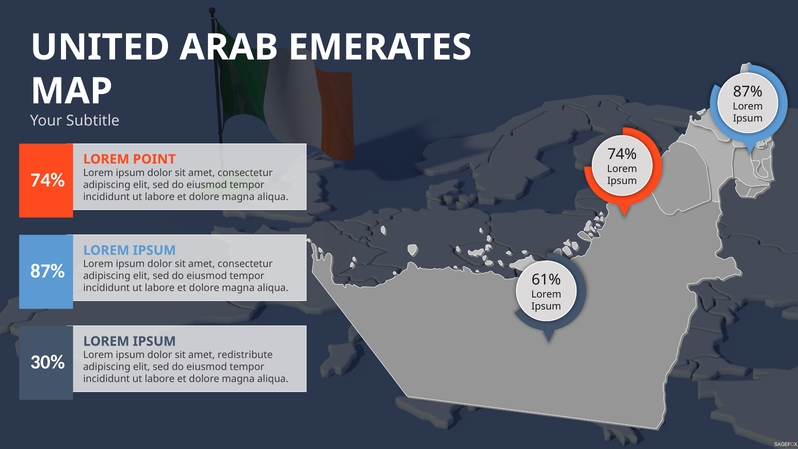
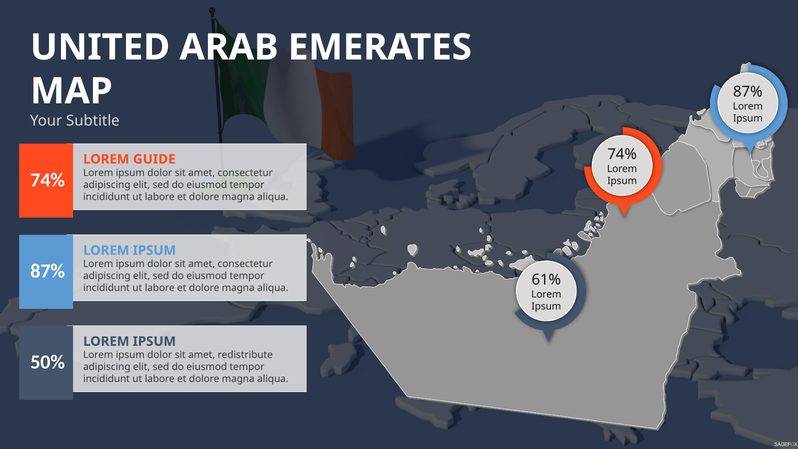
POINT: POINT -> GUIDE (154, 159)
30%: 30% -> 50% (48, 362)
